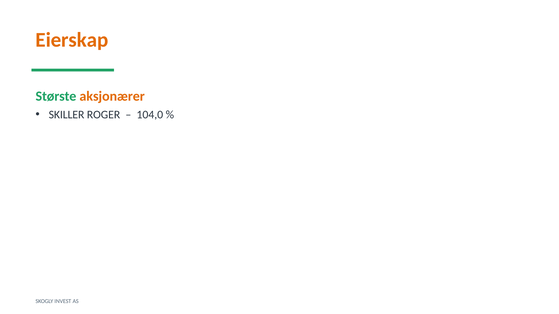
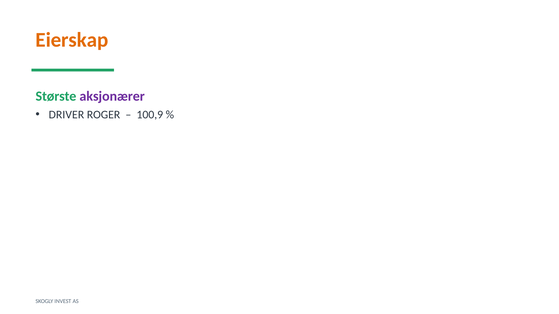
aksjonærer colour: orange -> purple (112, 96)
SKILLER: SKILLER -> DRIVER (66, 115)
104,0: 104,0 -> 100,9 (150, 115)
